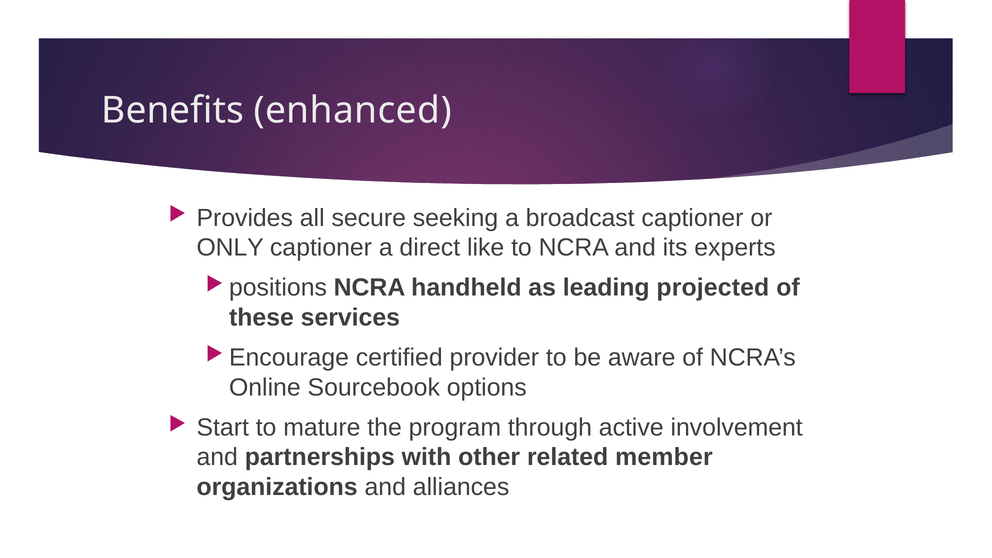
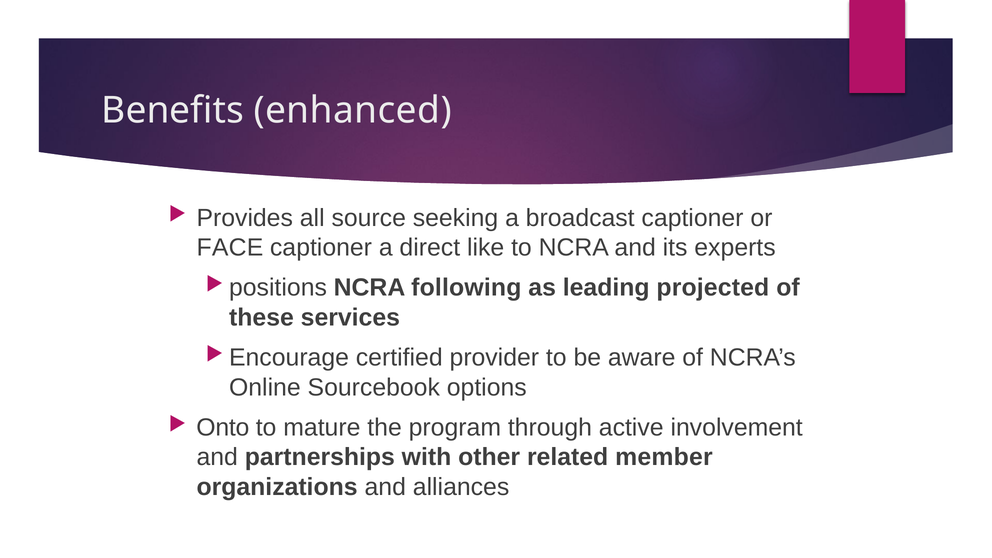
secure: secure -> source (369, 218)
ONLY: ONLY -> FACE (230, 248)
handheld: handheld -> following (466, 288)
Start: Start -> Onto (223, 428)
